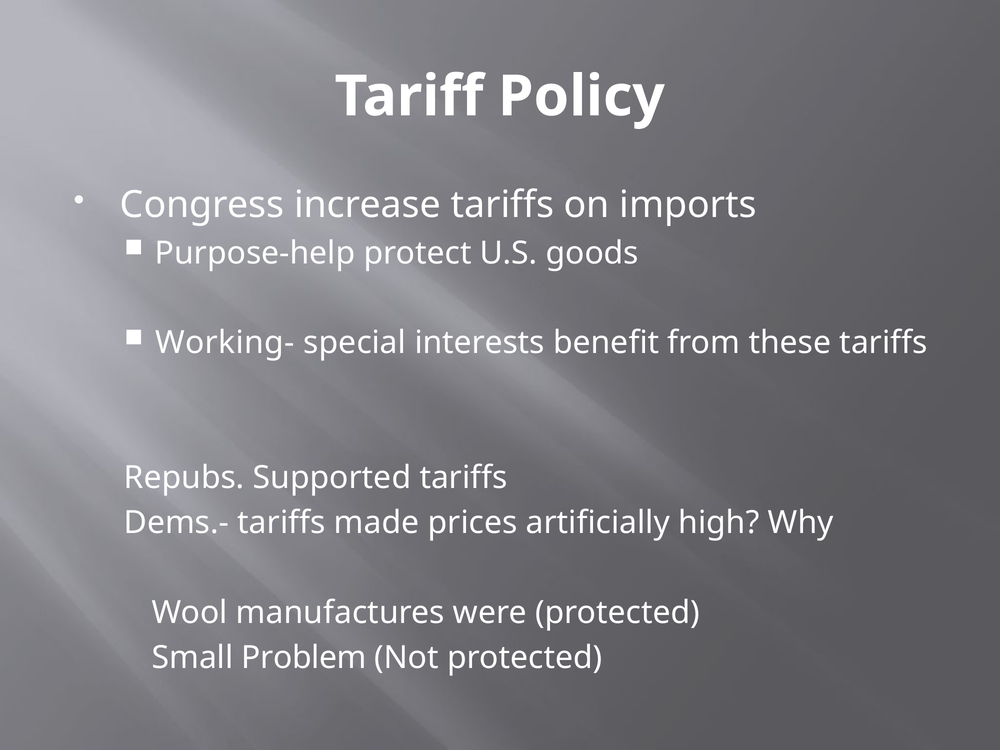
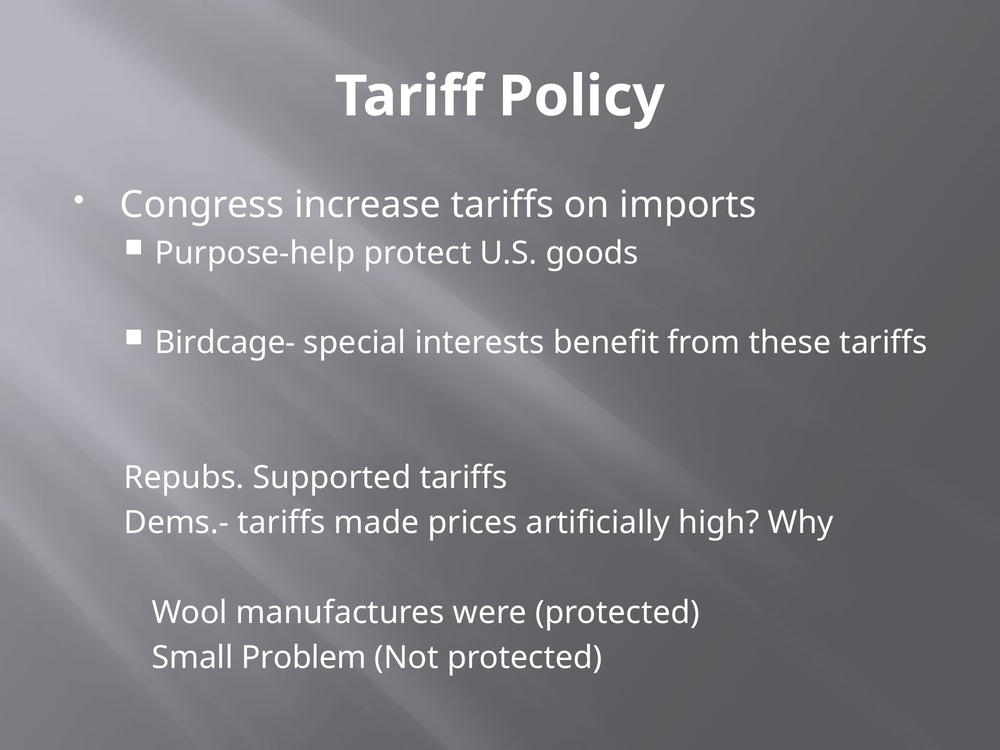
Working-: Working- -> Birdcage- (225, 343)
